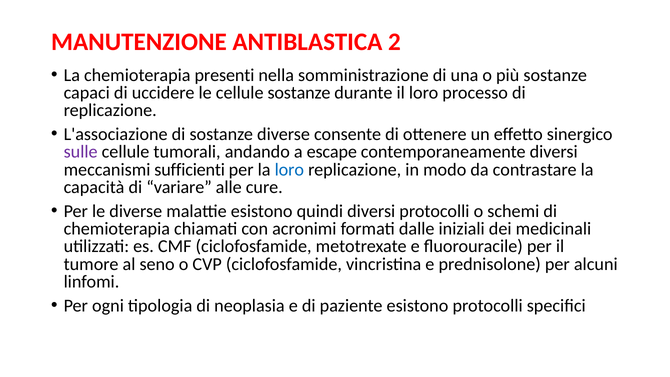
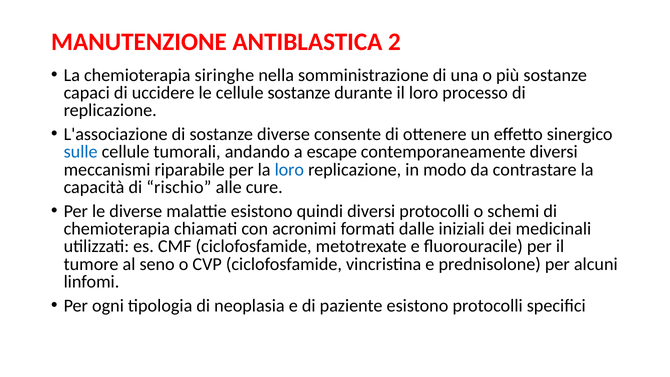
presenti: presenti -> siringhe (224, 75)
sulle colour: purple -> blue (81, 152)
sufficienti: sufficienti -> riparabile (190, 170)
variare: variare -> rischio (179, 187)
